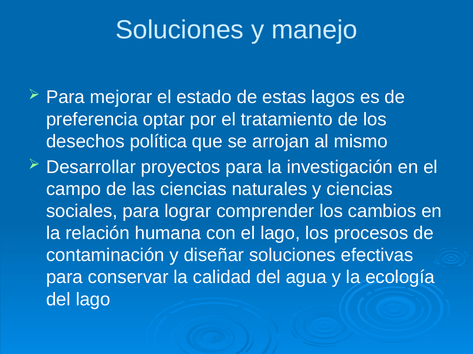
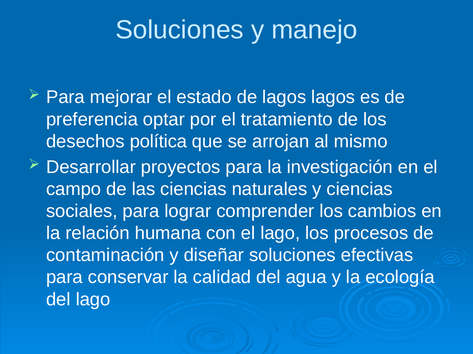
de estas: estas -> lagos (284, 97)
